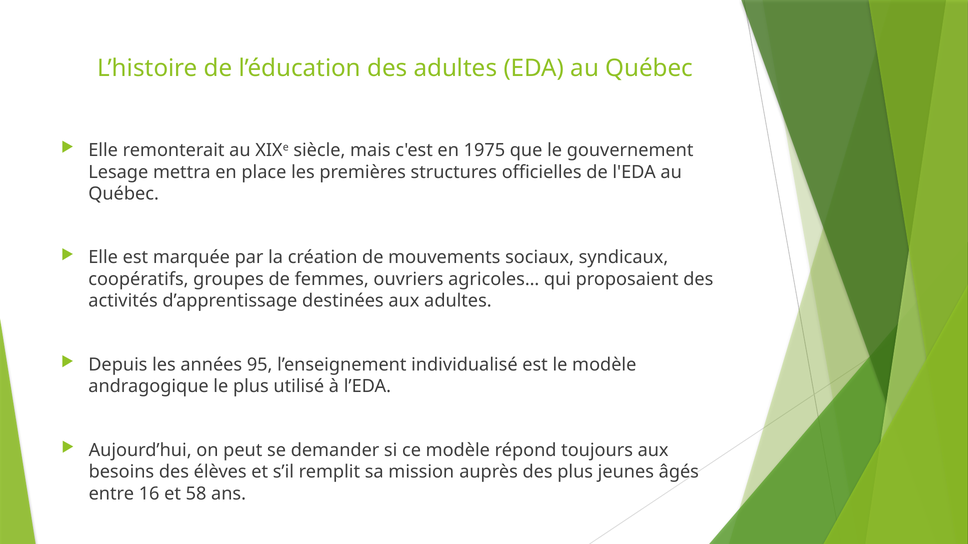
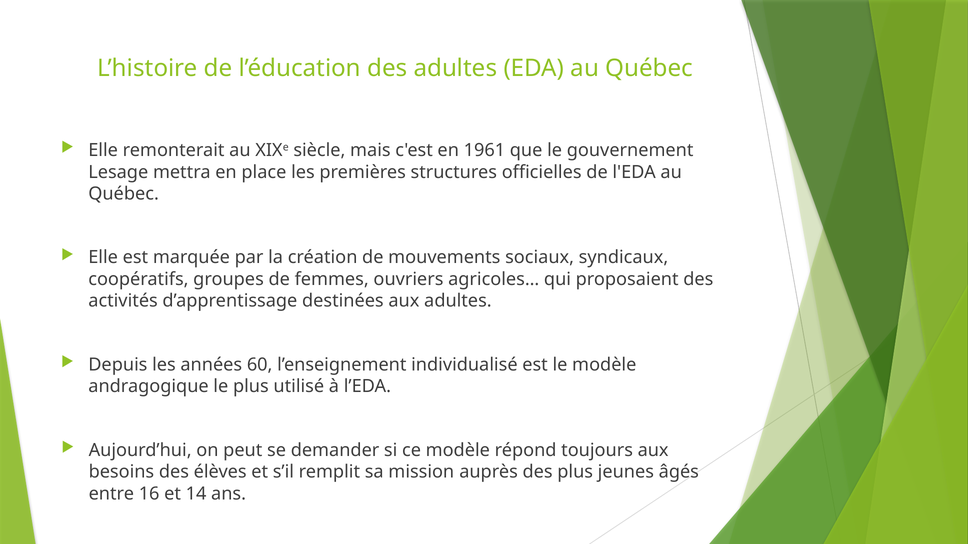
1975: 1975 -> 1961 (484, 150)
95: 95 -> 60 (260, 365)
58: 58 -> 14 (196, 494)
